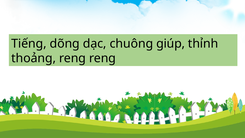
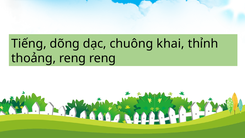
giúp: giúp -> khai (171, 44)
